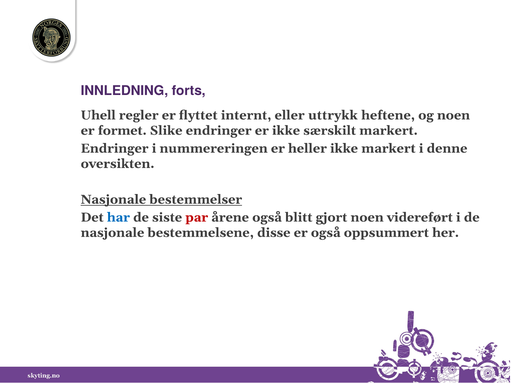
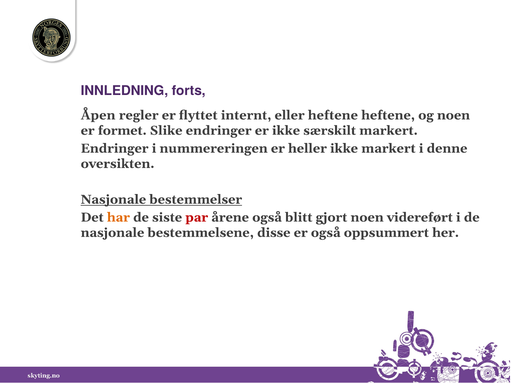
Uhell: Uhell -> Åpen (98, 115)
eller uttrykk: uttrykk -> heftene (333, 115)
har colour: blue -> orange (118, 217)
